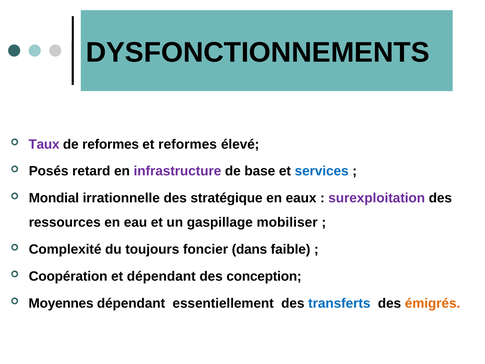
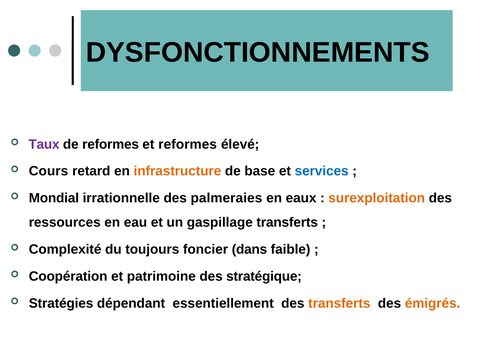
Posés: Posés -> Cours (49, 171)
infrastructure colour: purple -> orange (177, 171)
stratégique: stratégique -> palmeraies (226, 198)
surexploitation colour: purple -> orange (377, 198)
gaspillage mobiliser: mobiliser -> transferts (287, 222)
et dépendant: dépendant -> patrimoine (161, 276)
conception: conception -> stratégique (264, 276)
Moyennes: Moyennes -> Stratégies (61, 303)
transferts colour: blue -> orange (339, 303)
